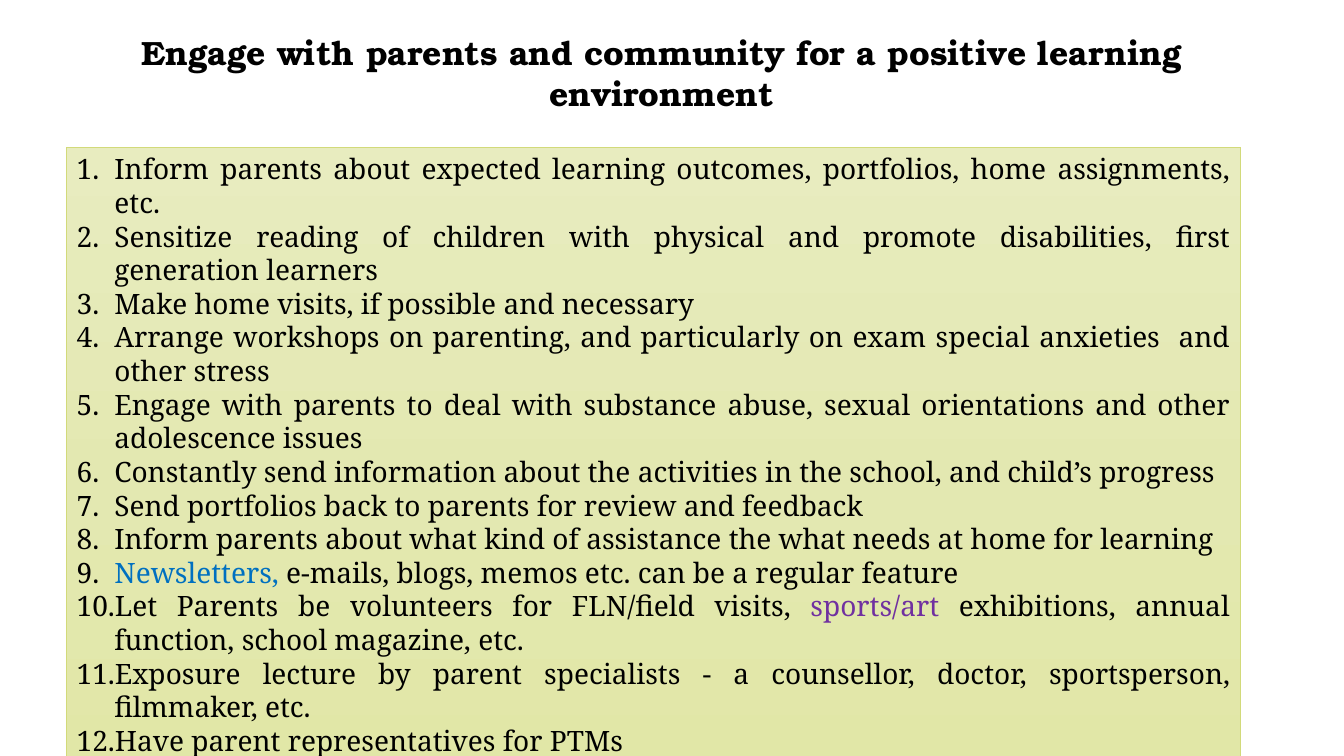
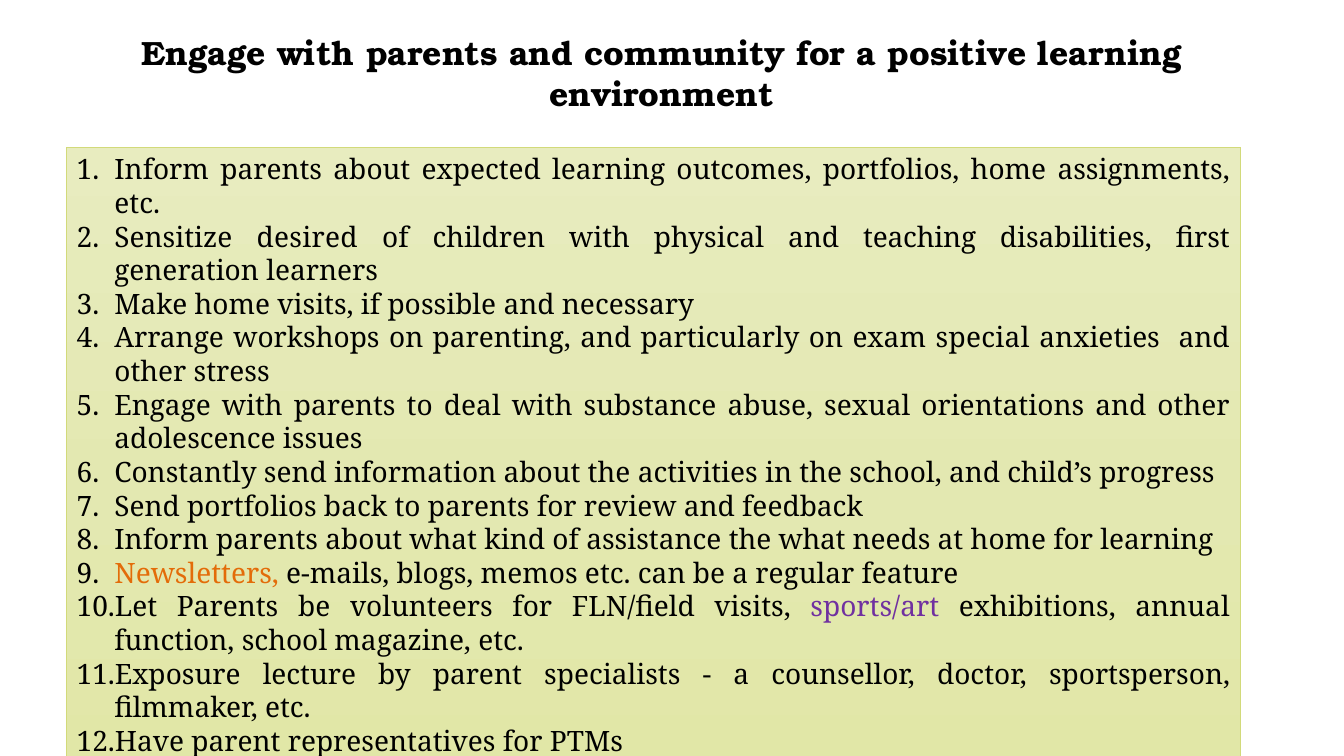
reading: reading -> desired (307, 238)
promote: promote -> teaching (920, 238)
Newsletters colour: blue -> orange (197, 574)
